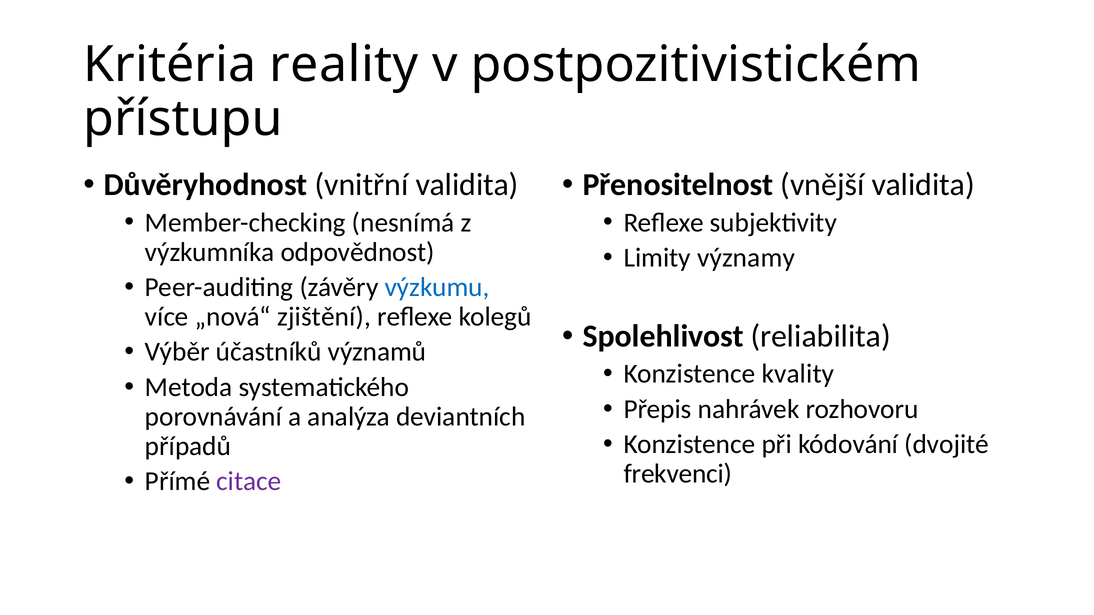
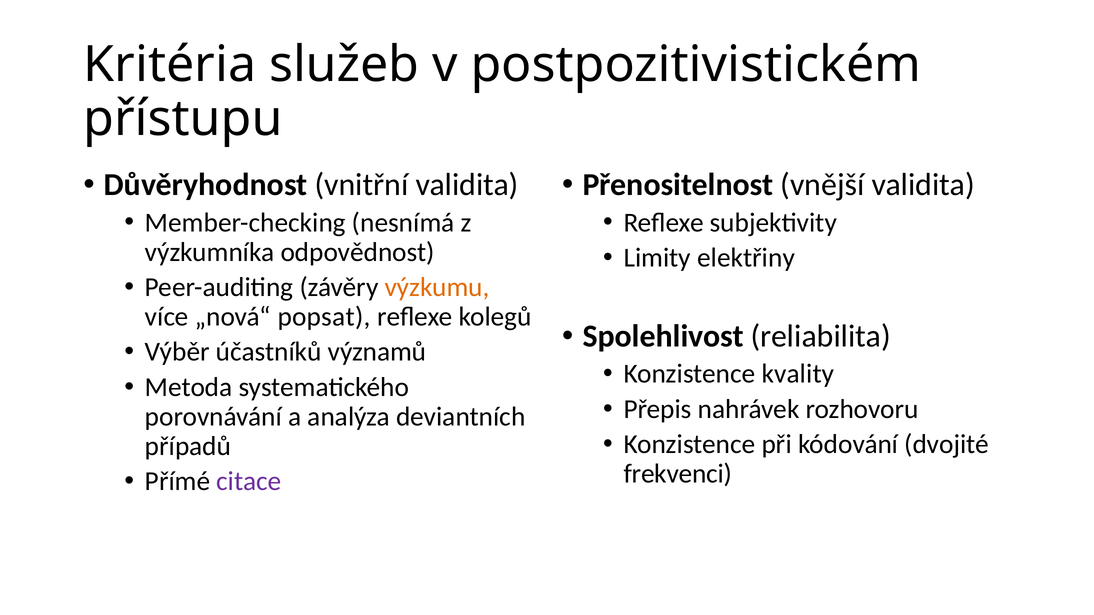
reality: reality -> služeb (344, 65)
významy: významy -> elektřiny (746, 258)
výzkumu colour: blue -> orange (437, 287)
zjištění: zjištění -> popsat (324, 317)
